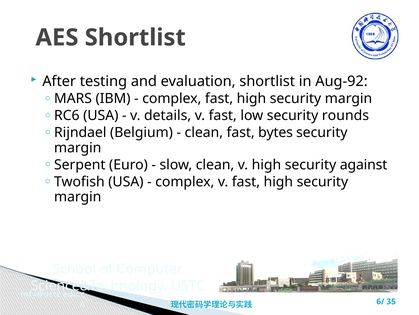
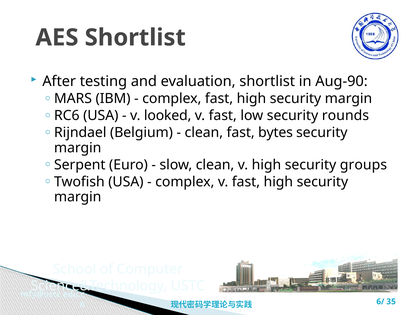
Aug-92: Aug-92 -> Aug-90 (342, 81)
details: details -> looked (168, 115)
against: against -> groups (363, 164)
